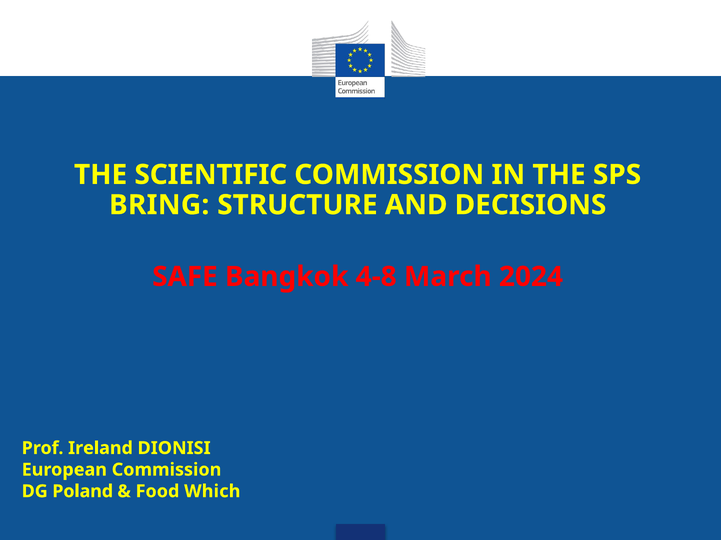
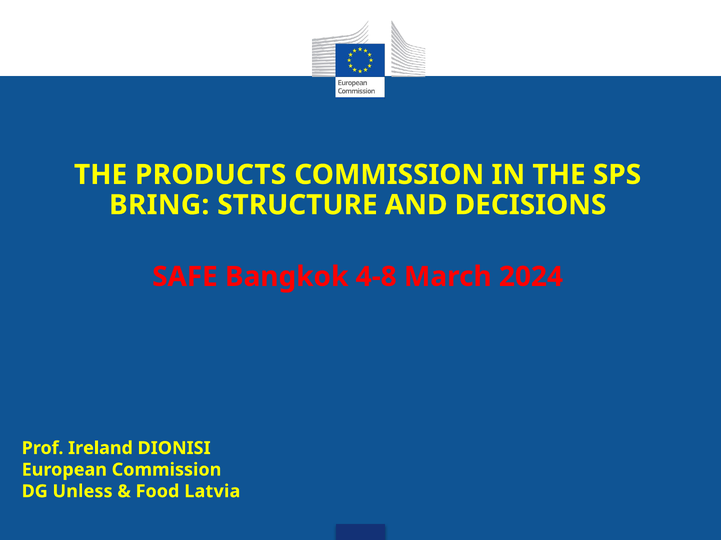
SCIENTIFIC: SCIENTIFIC -> PRODUCTS (211, 175)
Poland: Poland -> Unless (83, 492)
Which: Which -> Latvia (212, 492)
